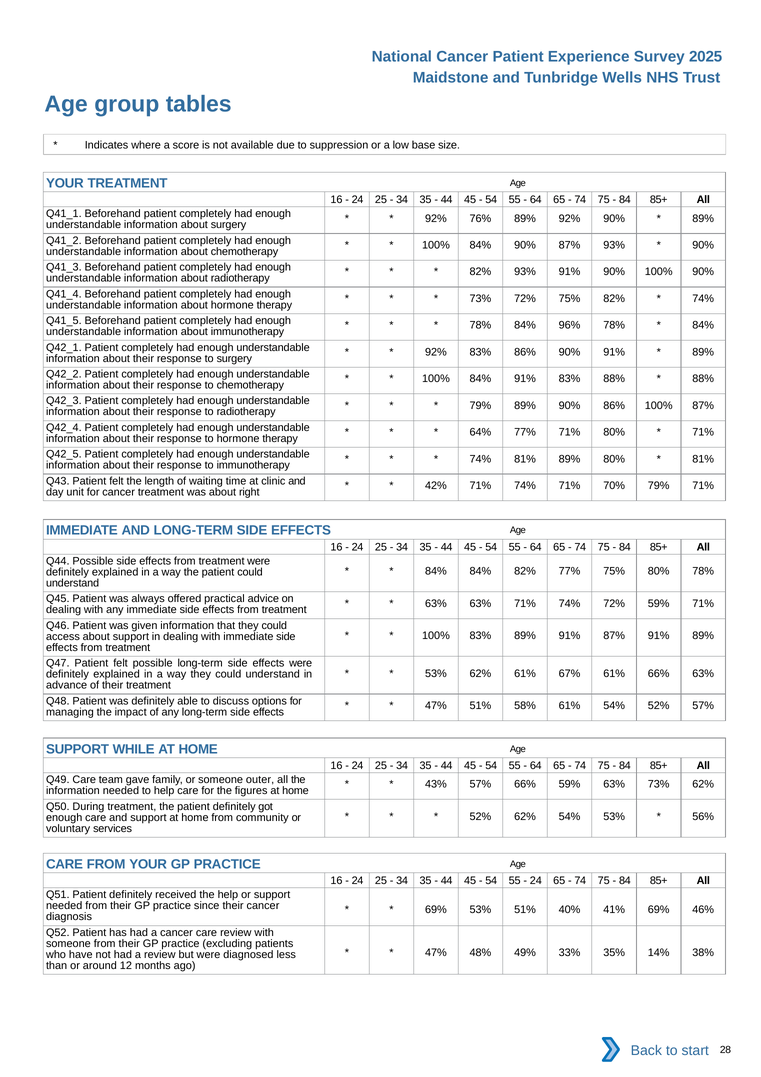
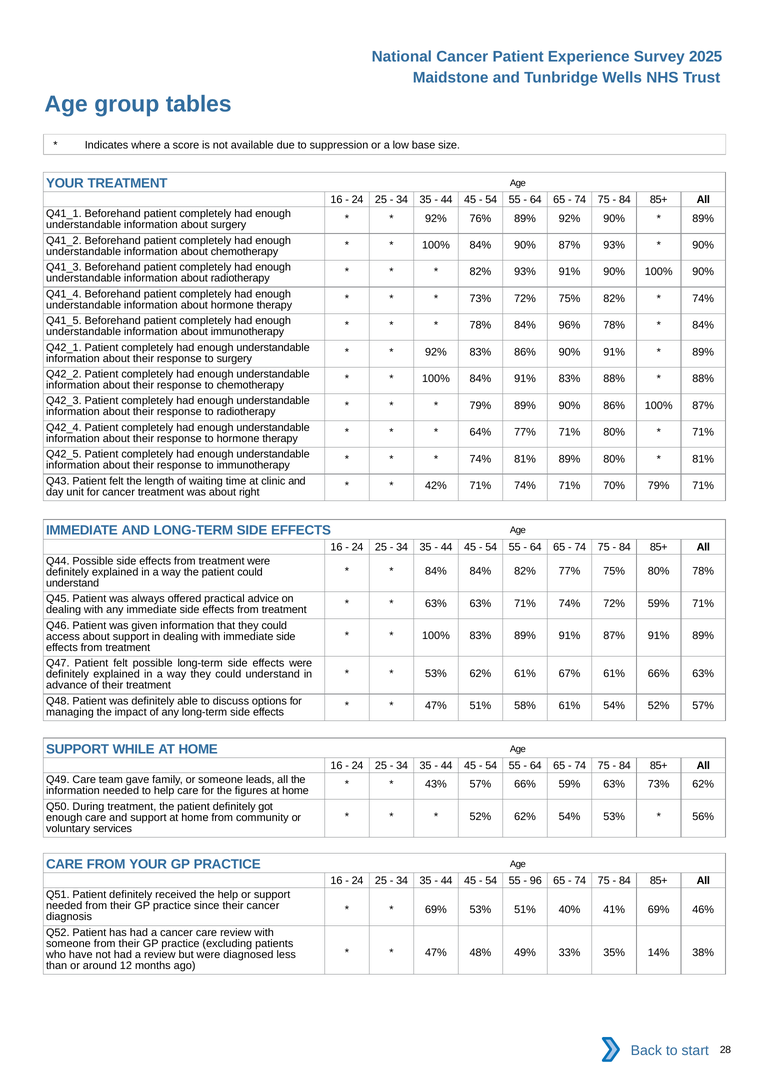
outer: outer -> leads (260, 780)
24: 24 -> 96 (536, 881)
